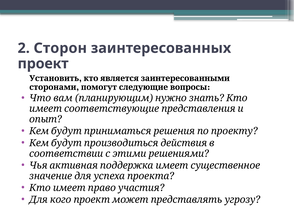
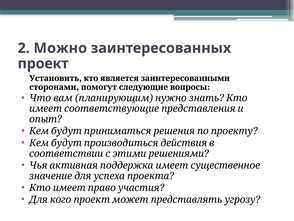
Сторон: Сторон -> Можно (60, 48)
